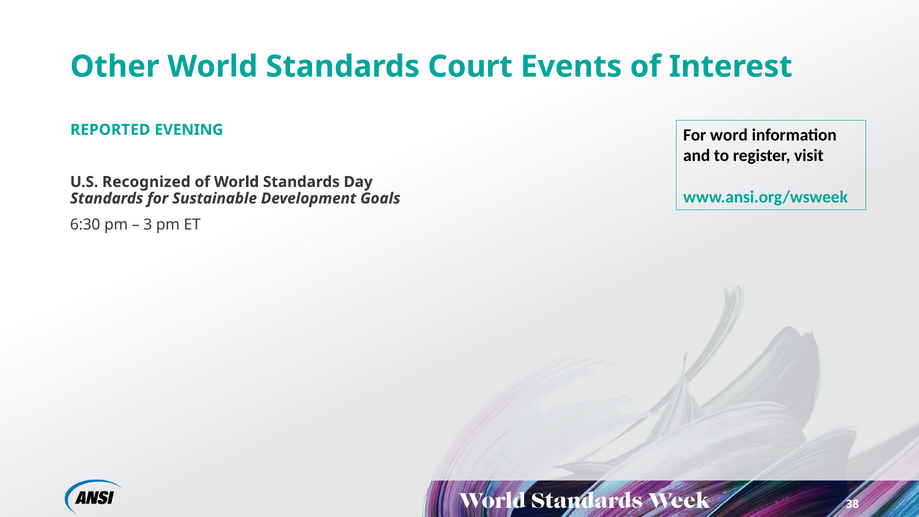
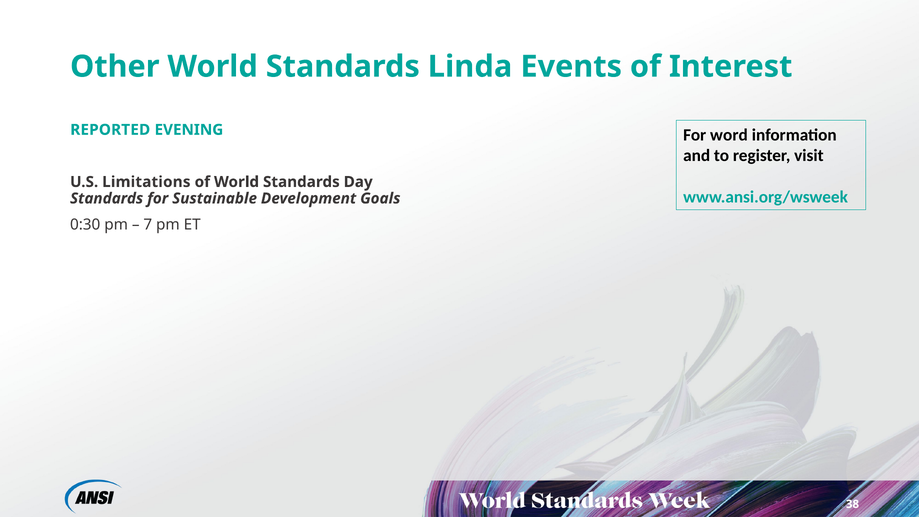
Court: Court -> Linda (470, 67)
Recognized: Recognized -> Limitations (146, 182)
6:30: 6:30 -> 0:30 (85, 224)
3: 3 -> 7 (148, 224)
